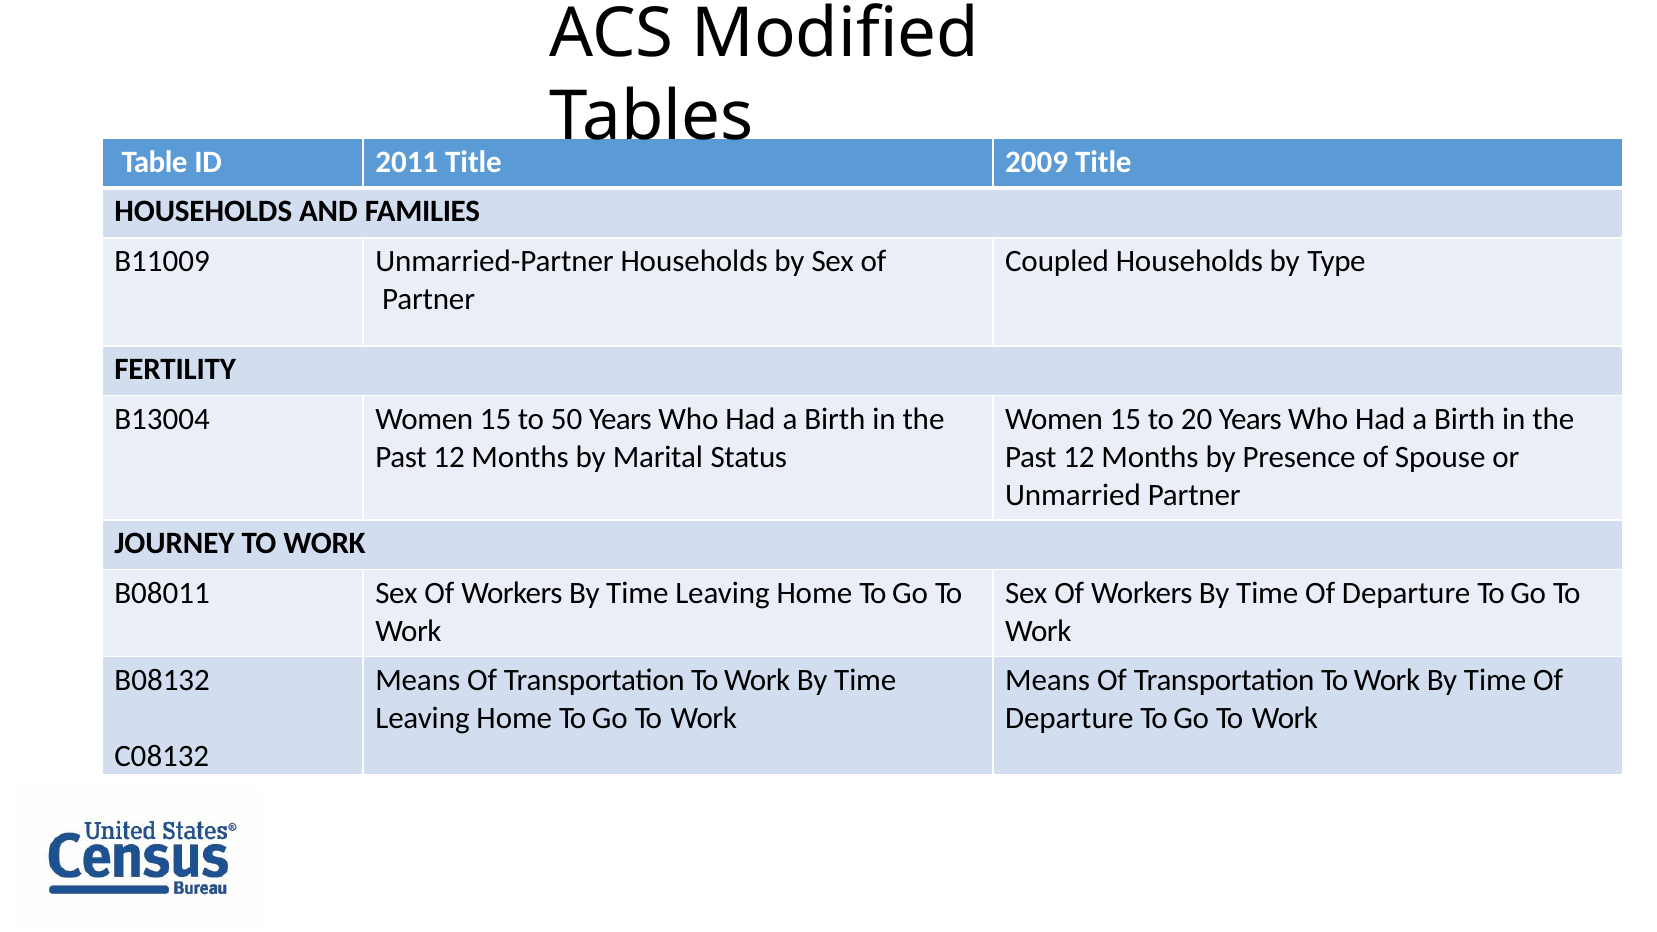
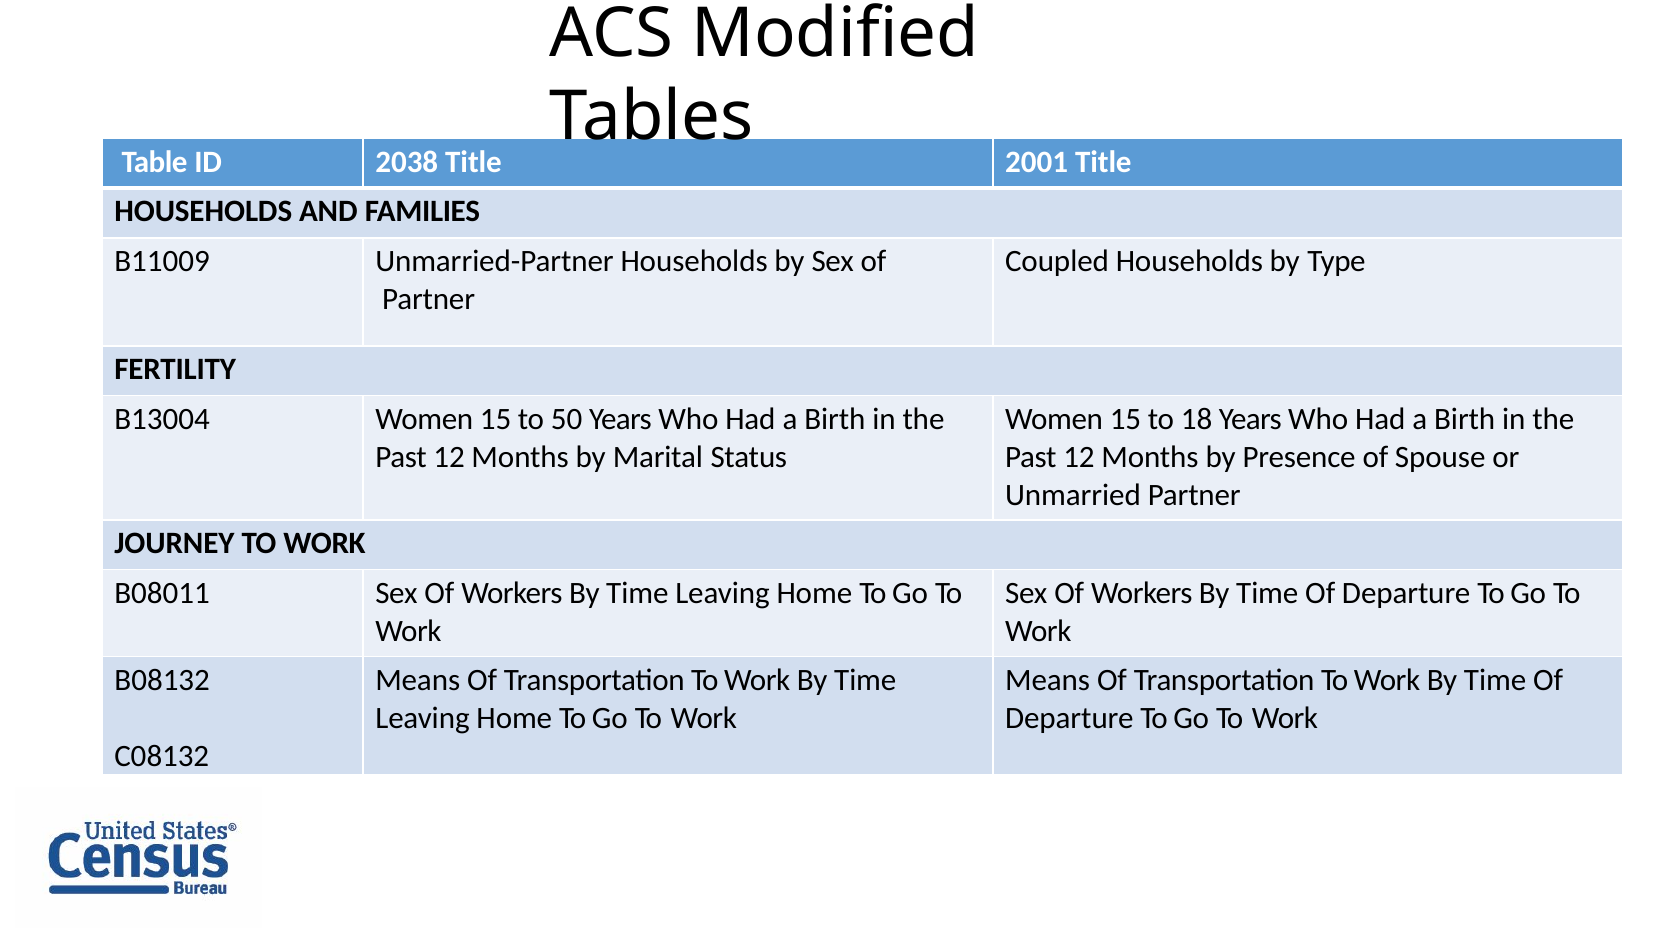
2011: 2011 -> 2038 (407, 162)
2009: 2009 -> 2001 (1037, 162)
20: 20 -> 18 (1197, 419)
